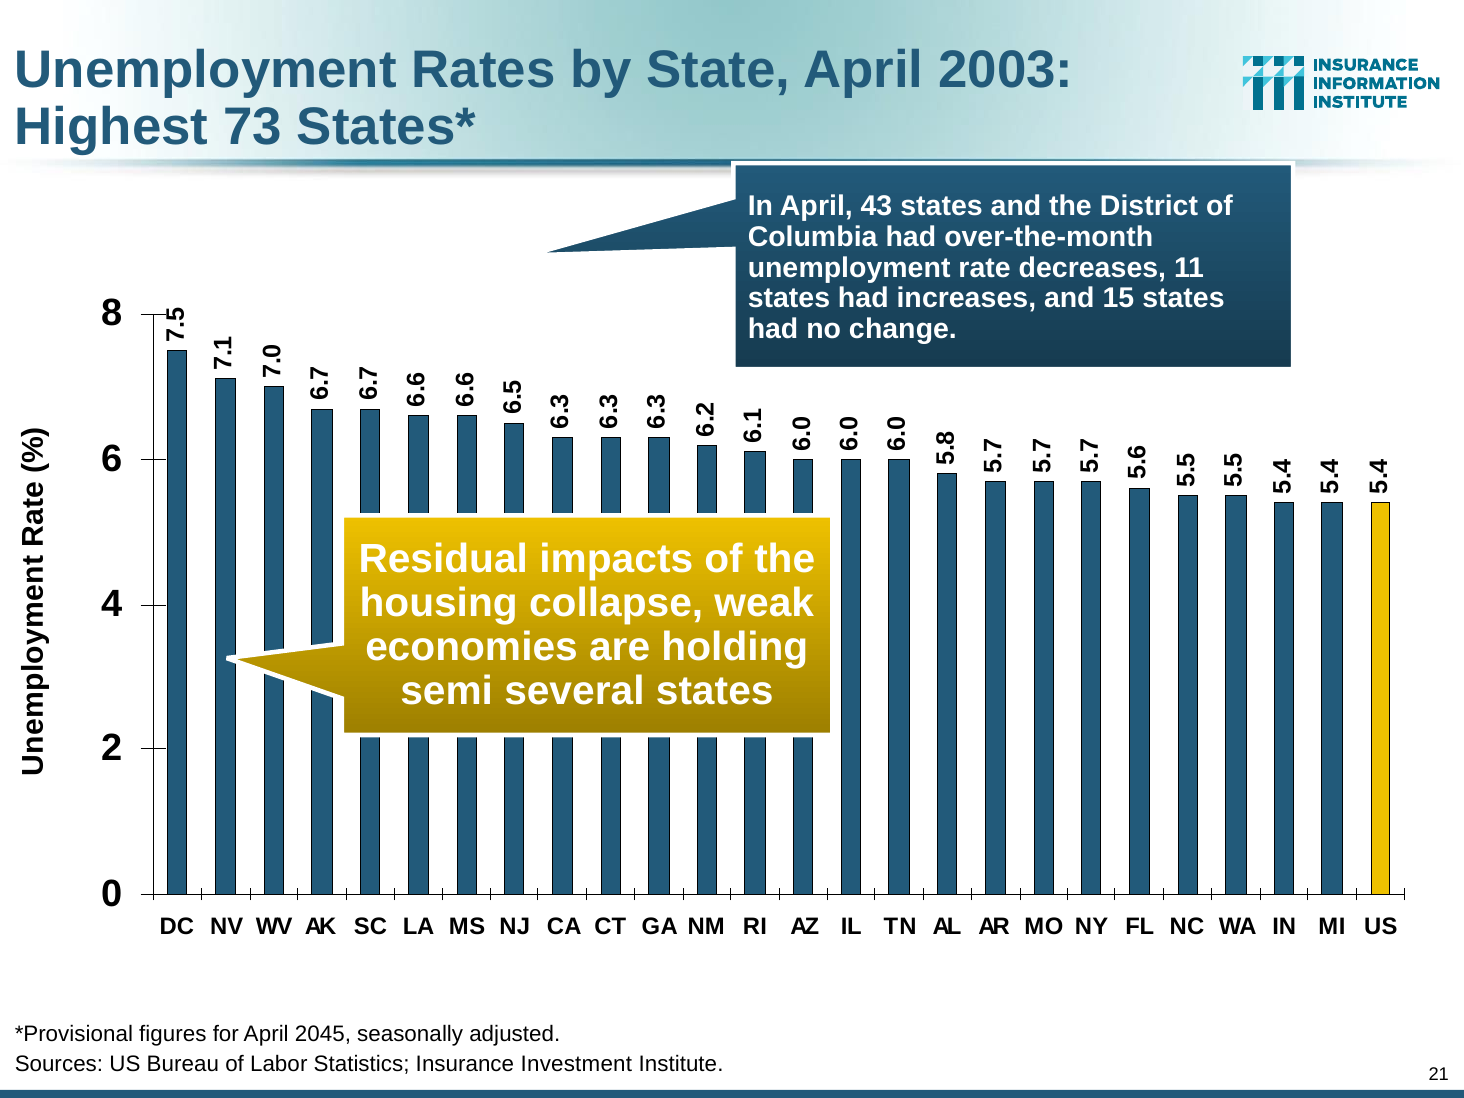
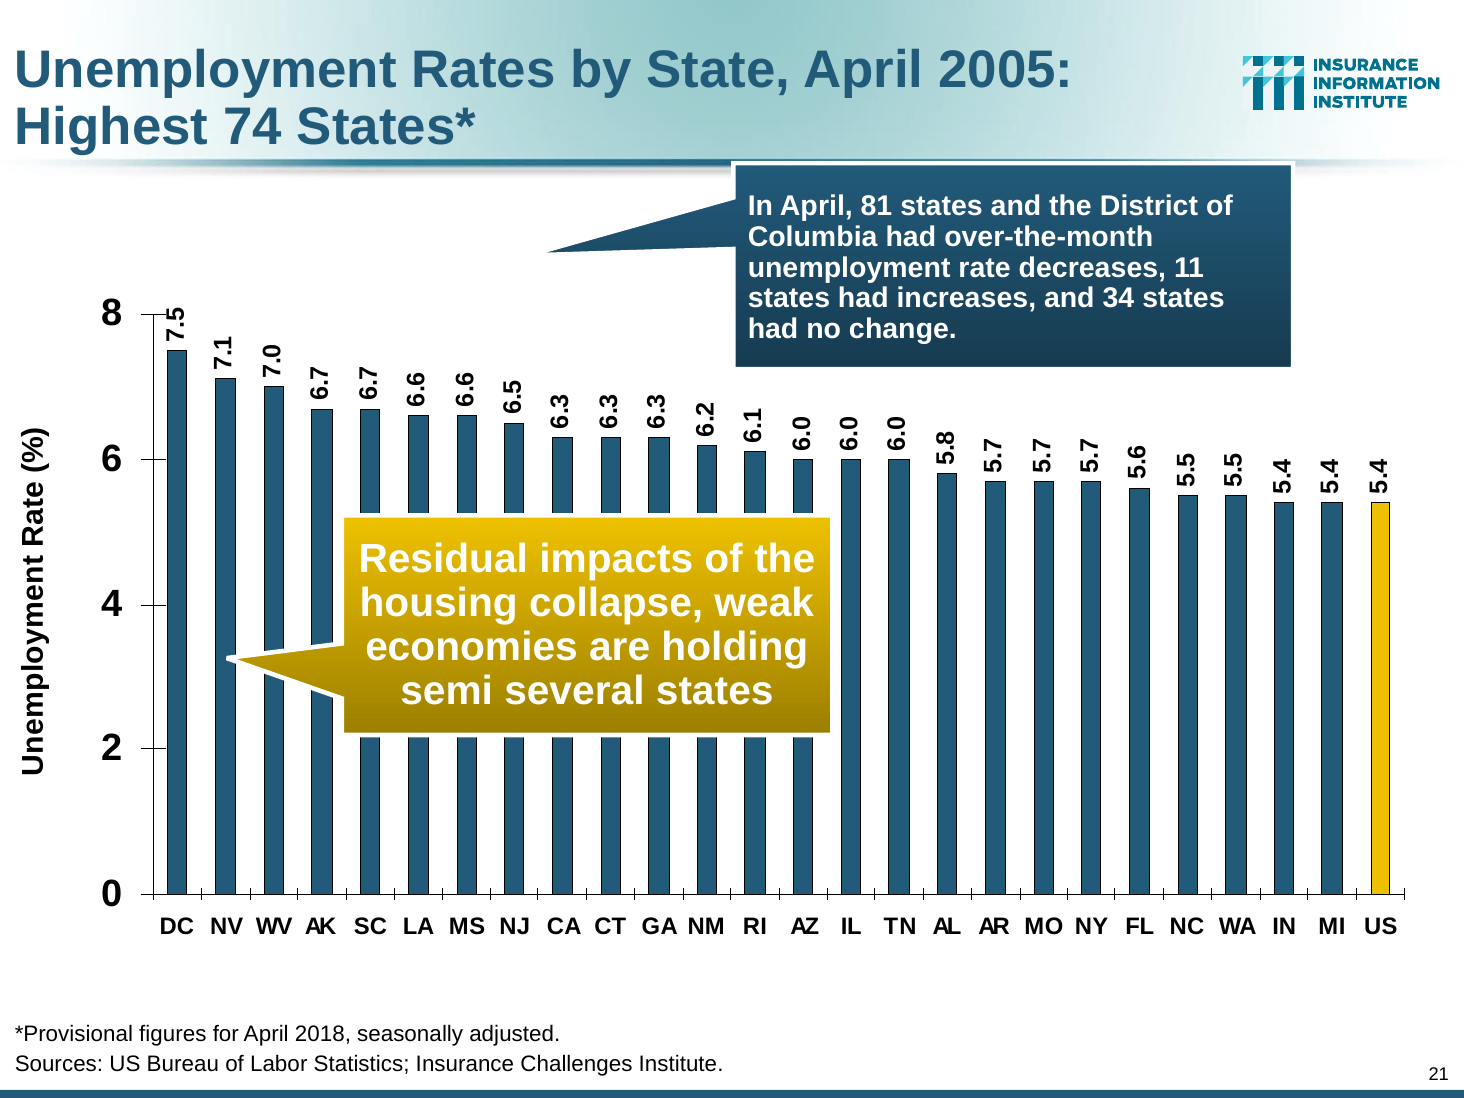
2003: 2003 -> 2005 (1006, 70)
73: 73 -> 74 (253, 127)
43: 43 -> 81 (876, 206)
15: 15 -> 34 (1118, 299)
2045: 2045 -> 2018 (323, 1034)
Investment: Investment -> Challenges (576, 1064)
